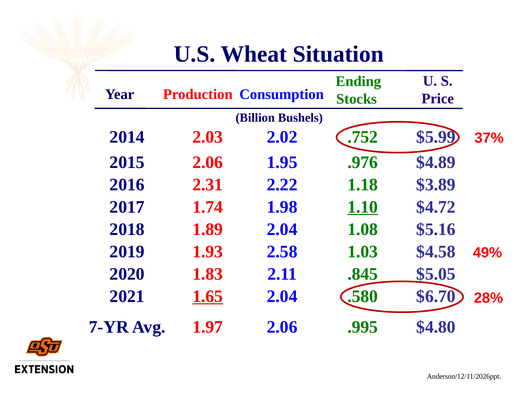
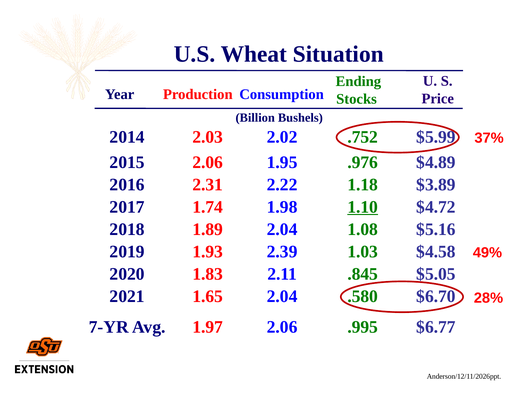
2.58: 2.58 -> 2.39 (282, 251)
1.65 underline: present -> none (208, 296)
$4.80: $4.80 -> $6.77 (436, 327)
